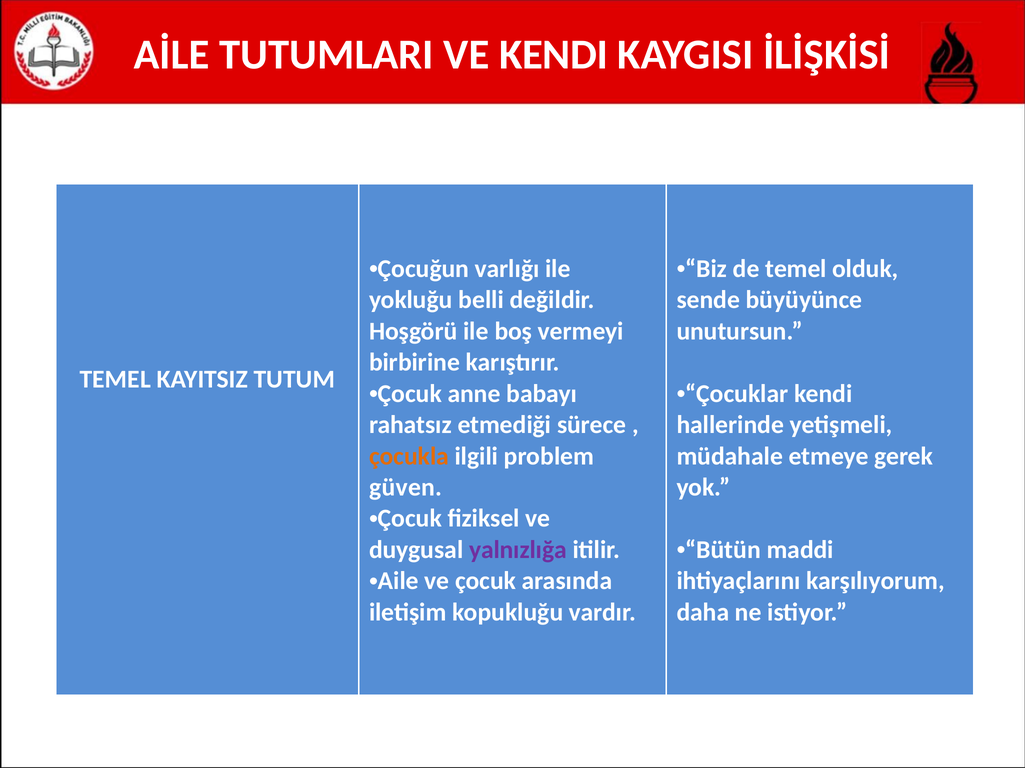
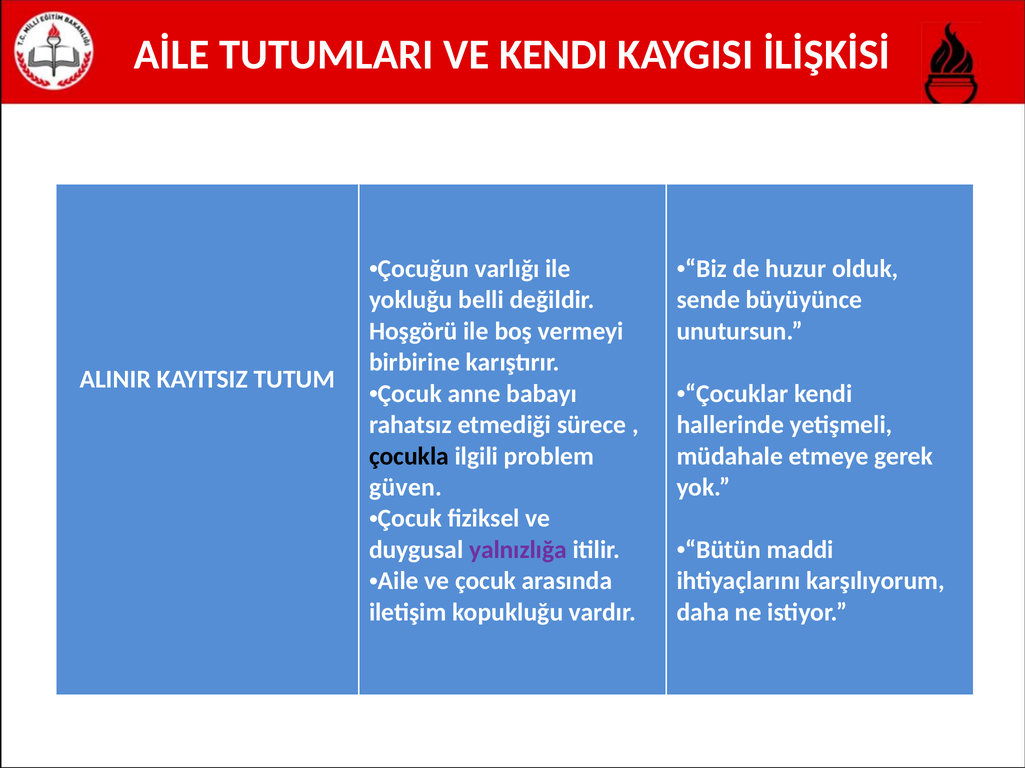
de temel: temel -> huzur (796, 269)
TEMEL: TEMEL -> ALINIR (115, 380)
çocukla colour: orange -> black (409, 457)
